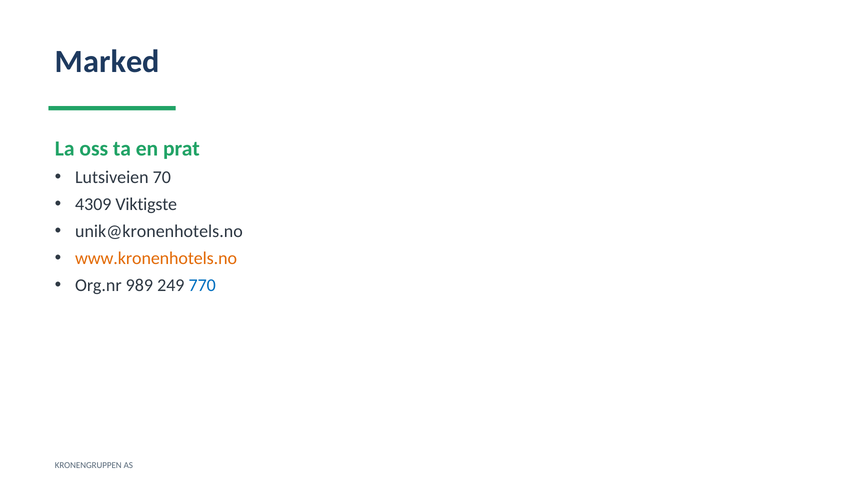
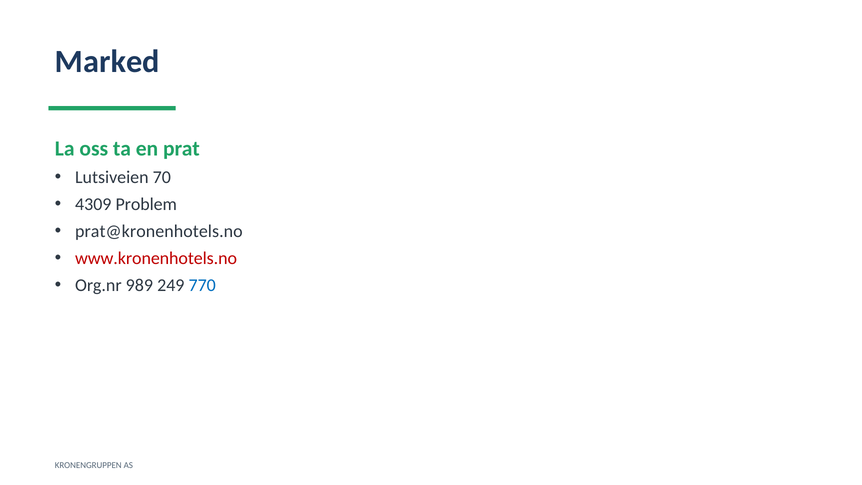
Viktigste: Viktigste -> Problem (146, 204)
unik@kronenhotels.no: unik@kronenhotels.no -> prat@kronenhotels.no (159, 231)
www.kronenhotels.no colour: orange -> red (156, 258)
